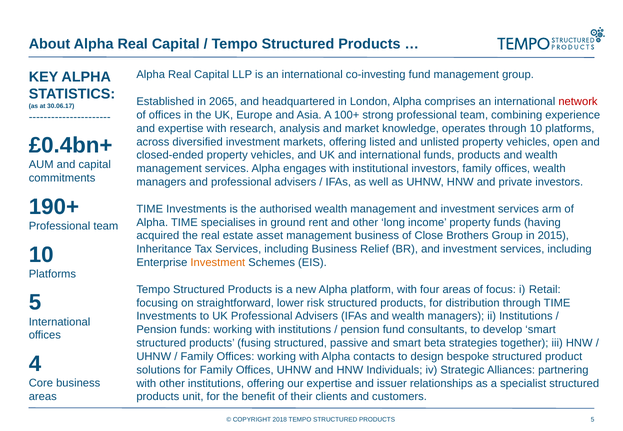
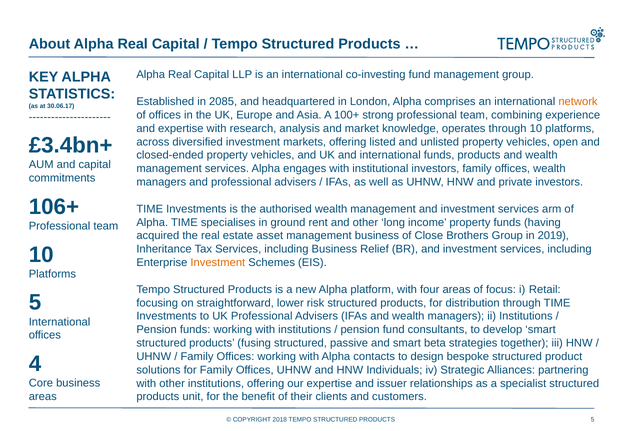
2065: 2065 -> 2085 (223, 102)
network colour: red -> orange (578, 102)
£0.4bn+: £0.4bn+ -> £3.4bn+ (71, 146)
190+: 190+ -> 106+ (54, 207)
2015: 2015 -> 2019 (553, 236)
